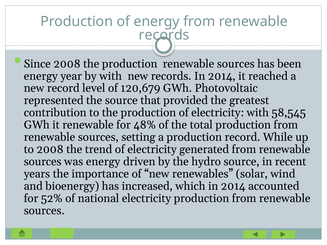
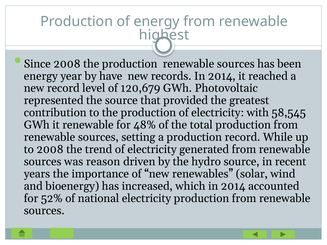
records: records -> highest (164, 35)
by with: with -> have (111, 76)
was energy: energy -> reason (103, 162)
